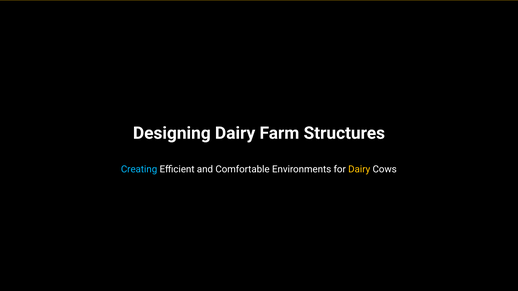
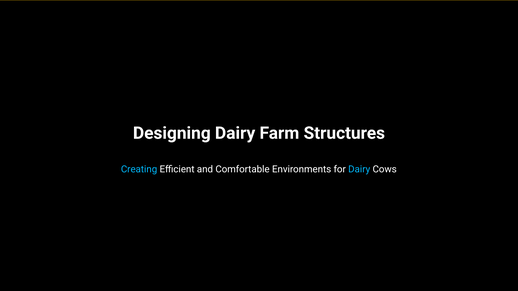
Dairy colour: yellow -> light blue (359, 170)
